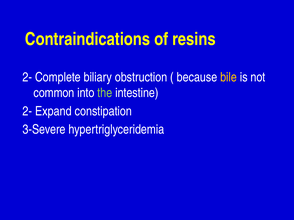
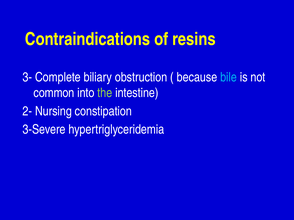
2-: 2- -> 3- (27, 77)
bile colour: yellow -> light blue (229, 77)
Expand: Expand -> Nursing (53, 111)
